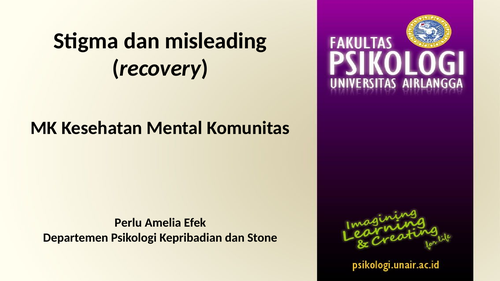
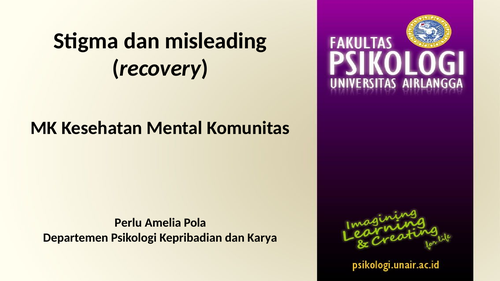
Efek: Efek -> Pola (195, 223)
Stone: Stone -> Karya (262, 238)
